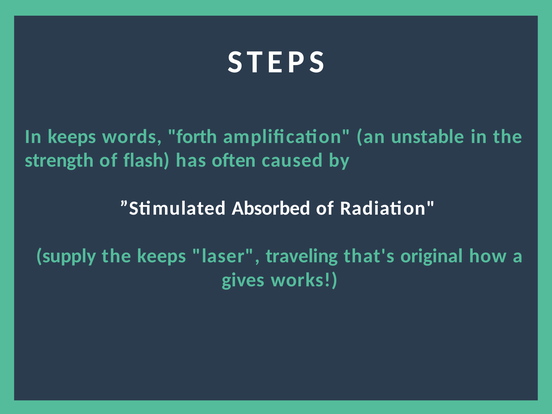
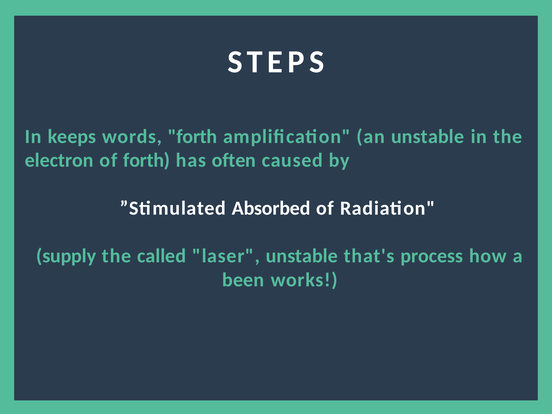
strength: strength -> electron (59, 160)
of flash: flash -> forth (147, 160)
the keeps: keeps -> called (162, 256)
laser traveling: traveling -> unstable (302, 256)
original: original -> process (432, 256)
gives: gives -> been (243, 280)
